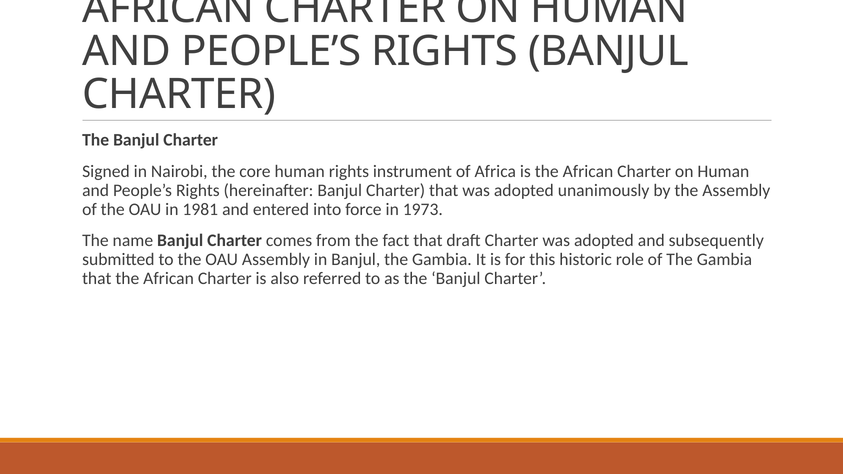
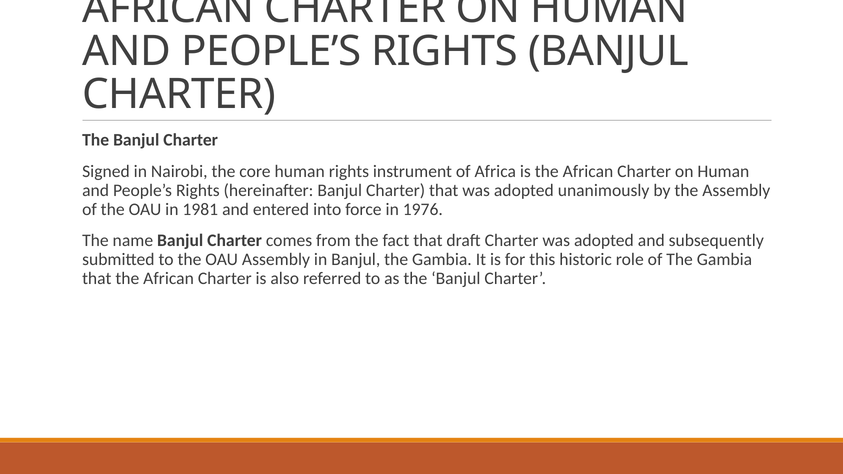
1973: 1973 -> 1976 (423, 209)
